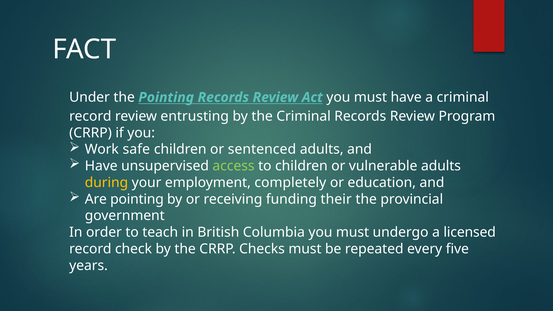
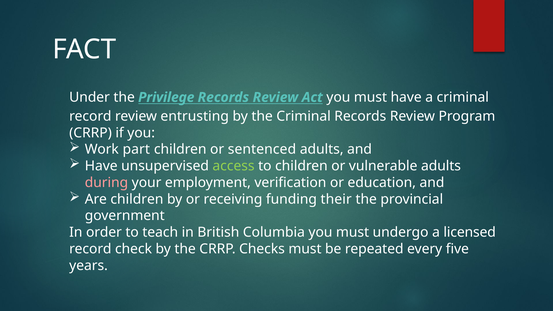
the Pointing: Pointing -> Privilege (166, 97)
safe: safe -> part (136, 149)
during colour: yellow -> pink (106, 183)
completely: completely -> verification (290, 183)
Are pointing: pointing -> children (137, 199)
